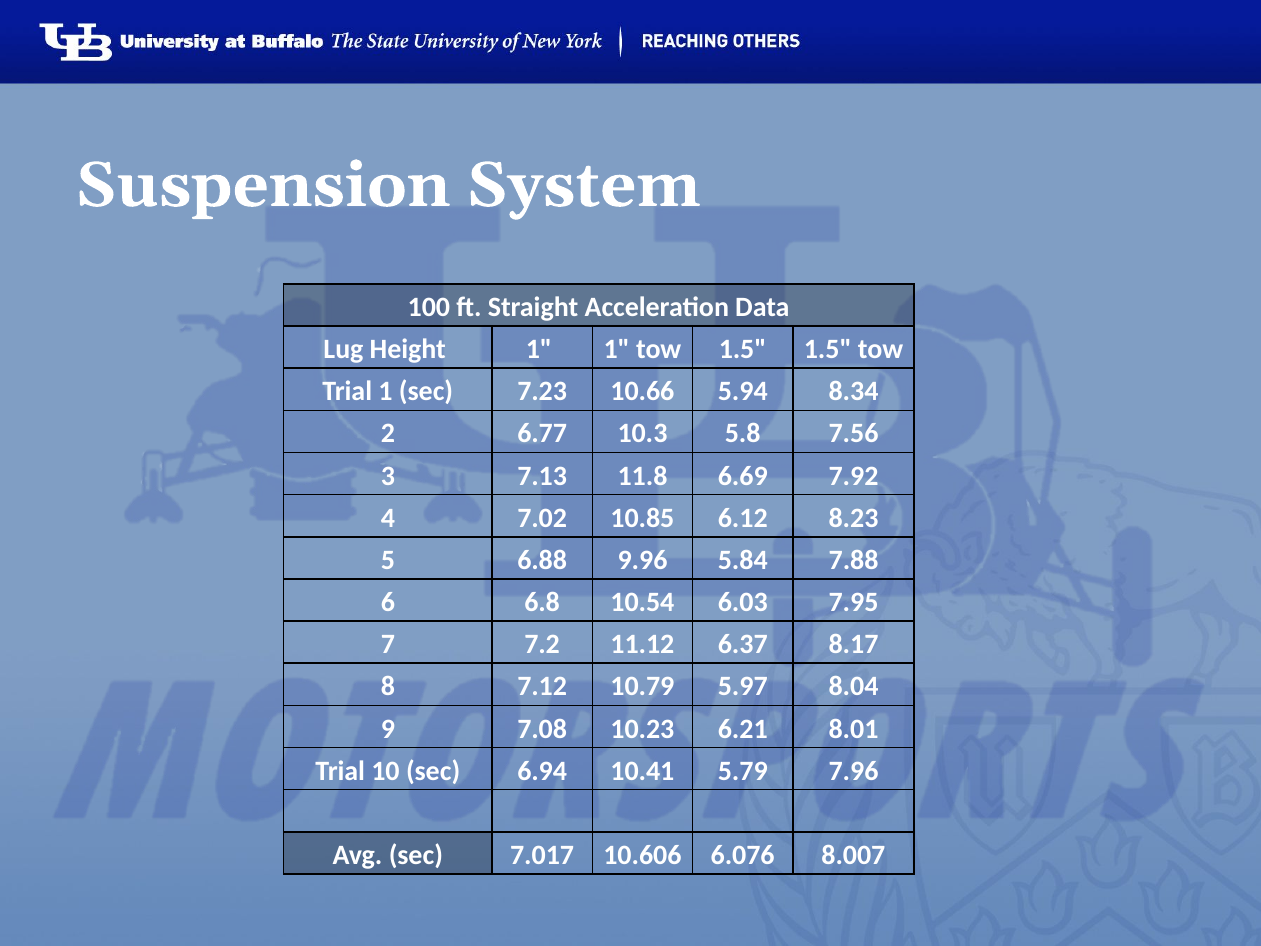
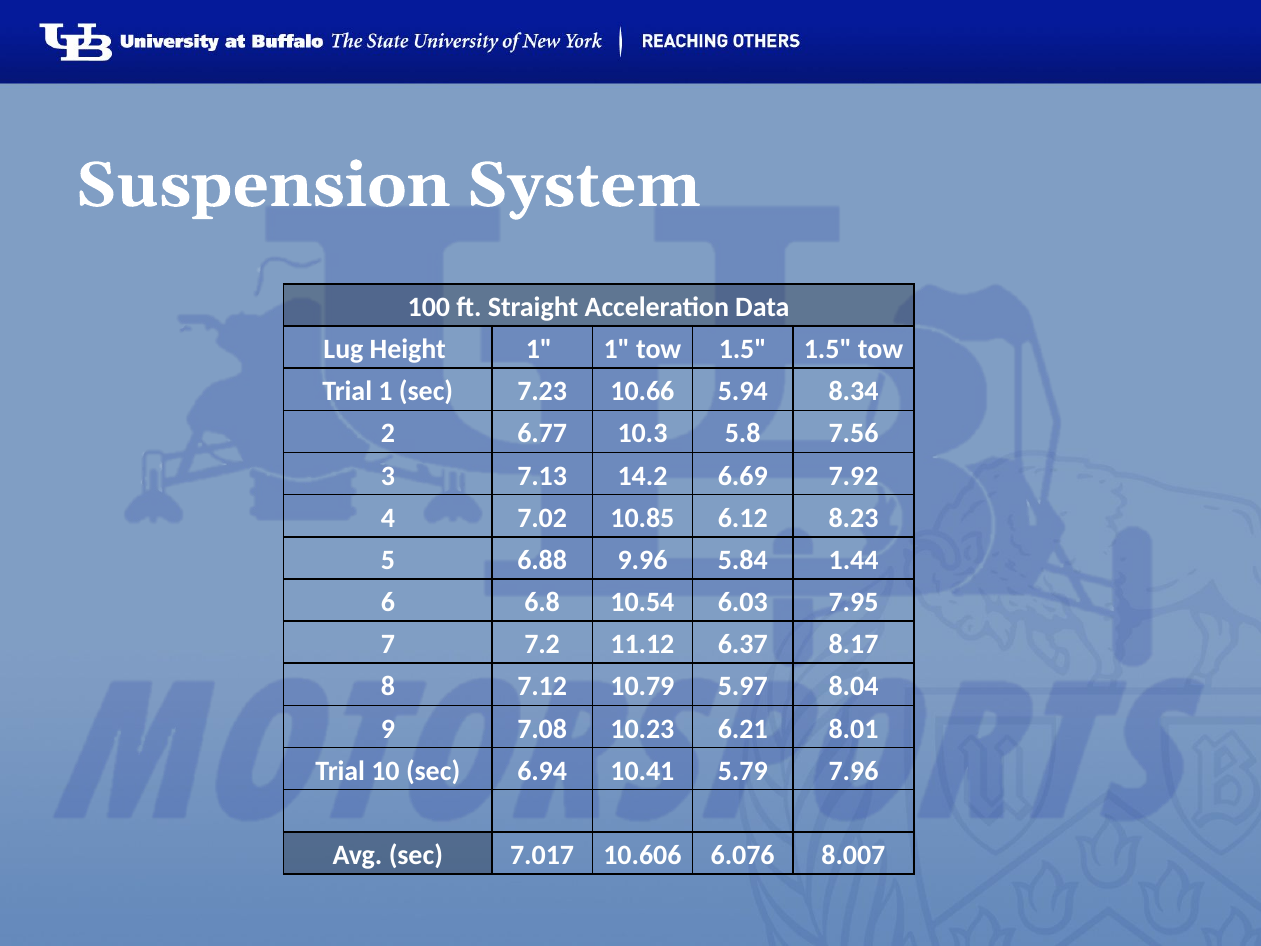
11.8: 11.8 -> 14.2 (643, 476)
7.88: 7.88 -> 1.44 (854, 560)
